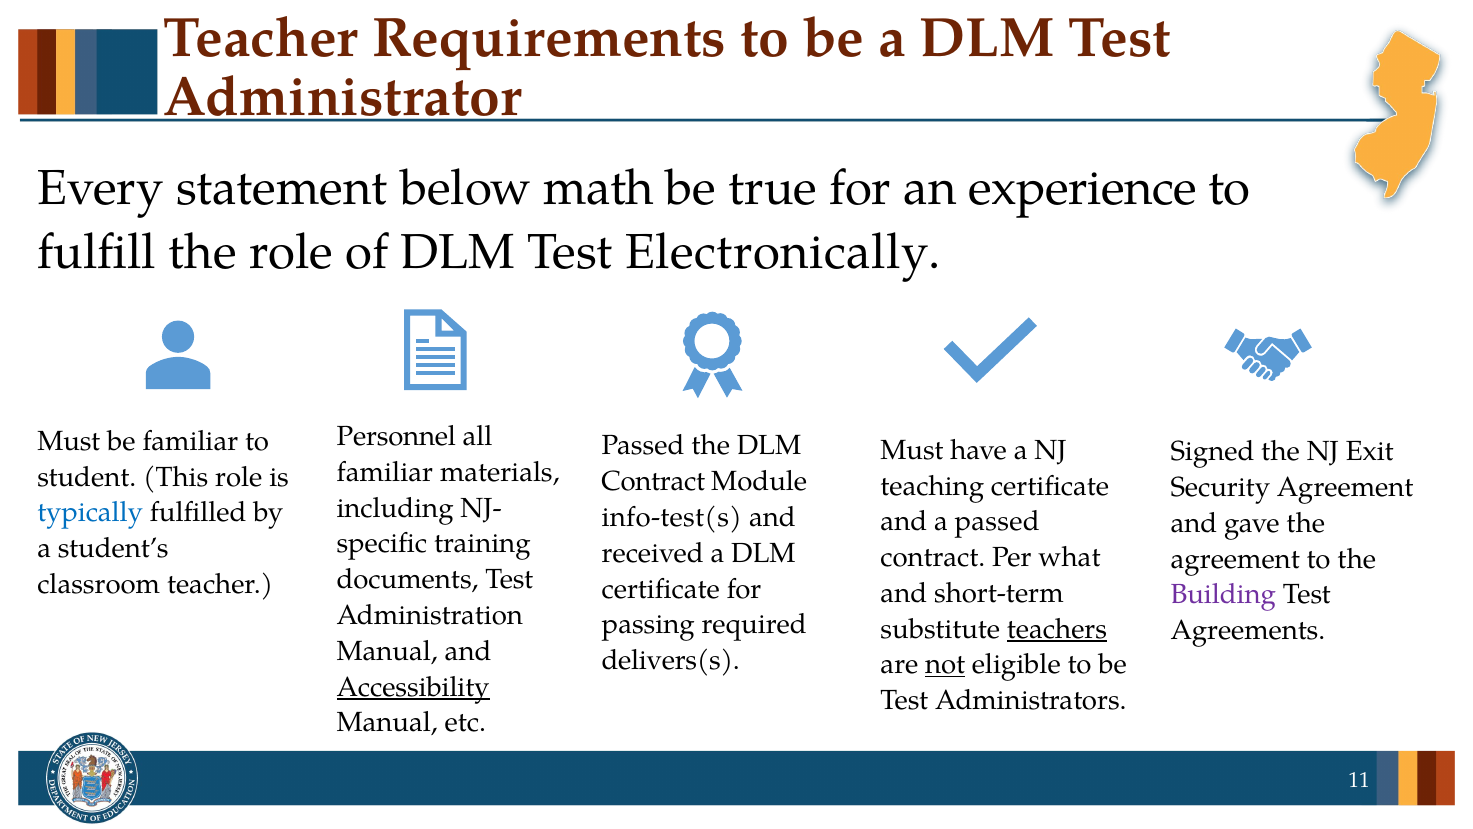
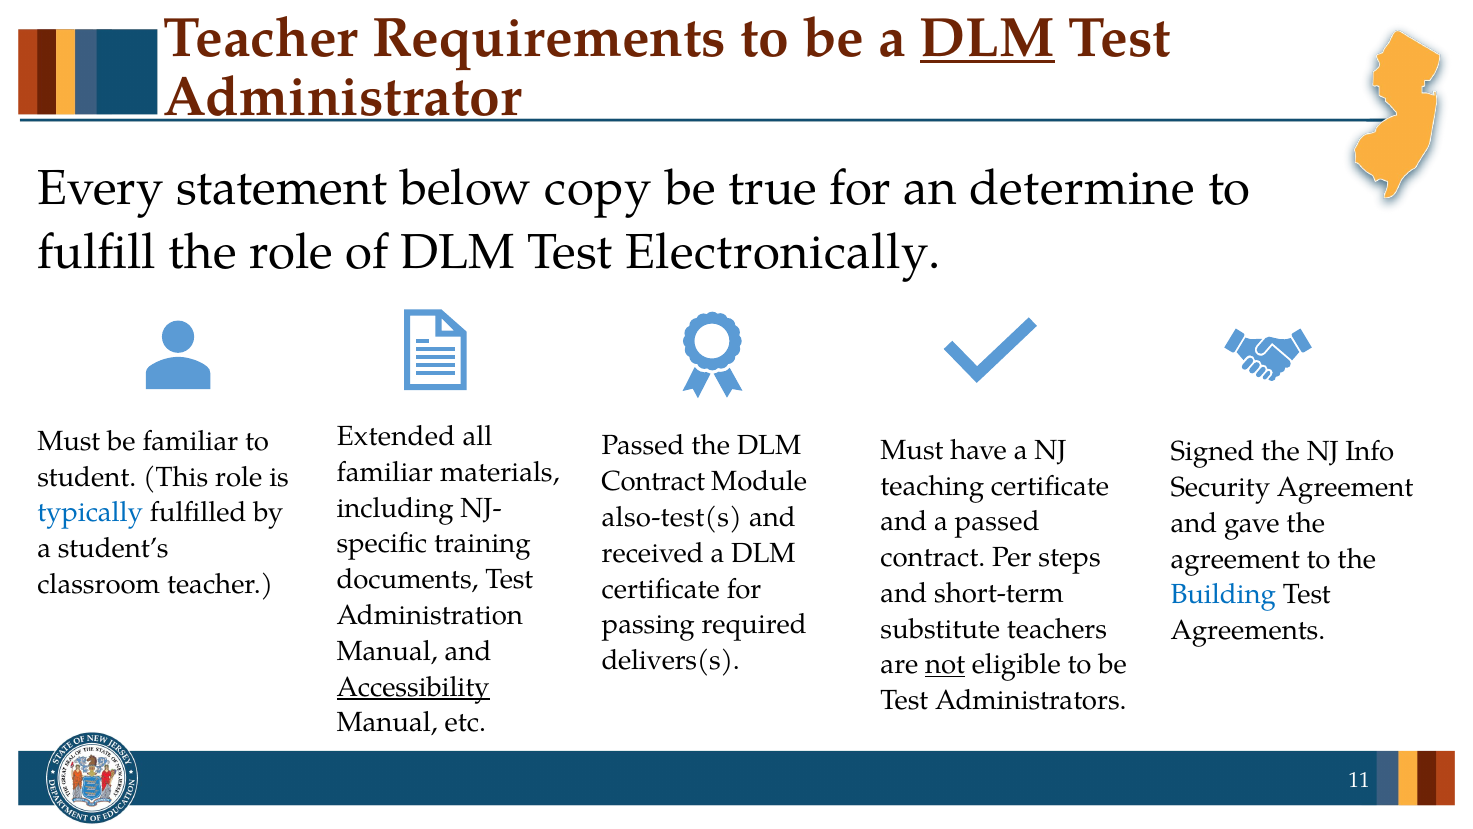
DLM underline: none -> present (987, 38)
math: math -> copy (598, 188)
experience: experience -> determine (1082, 188)
Personnel: Personnel -> Extended (396, 436)
Exit: Exit -> Info (1370, 452)
info-test(s: info-test(s -> also-test(s (672, 517)
what: what -> steps (1070, 557)
Building colour: purple -> blue (1223, 595)
teachers underline: present -> none (1057, 629)
